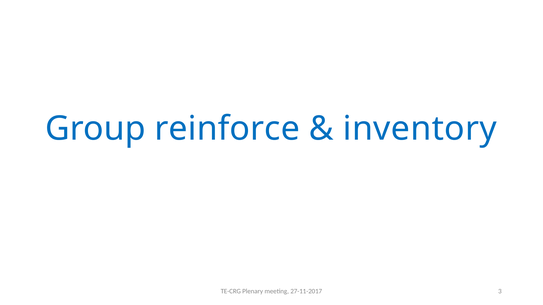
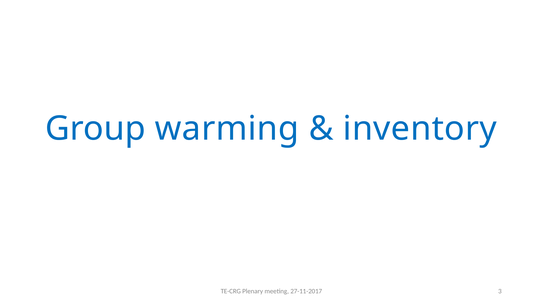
reinforce: reinforce -> warming (227, 129)
